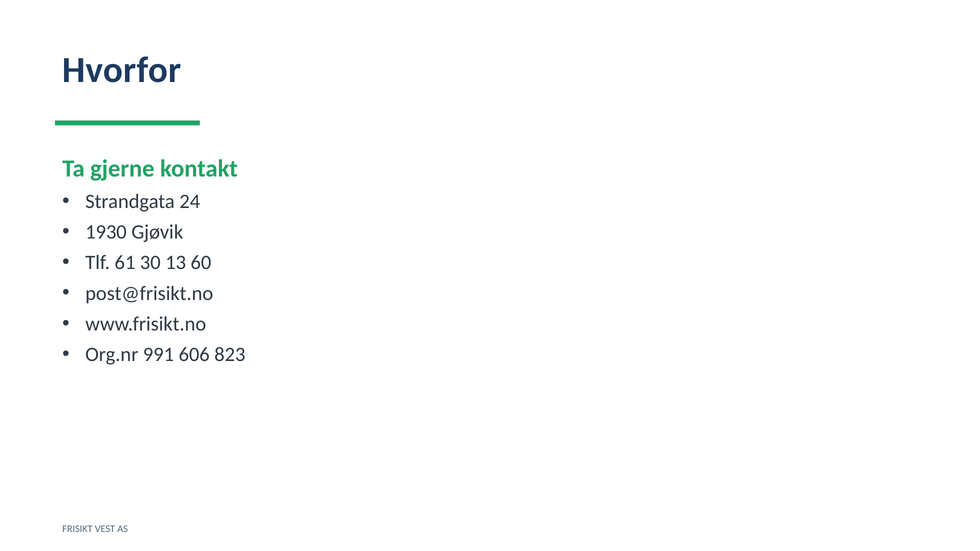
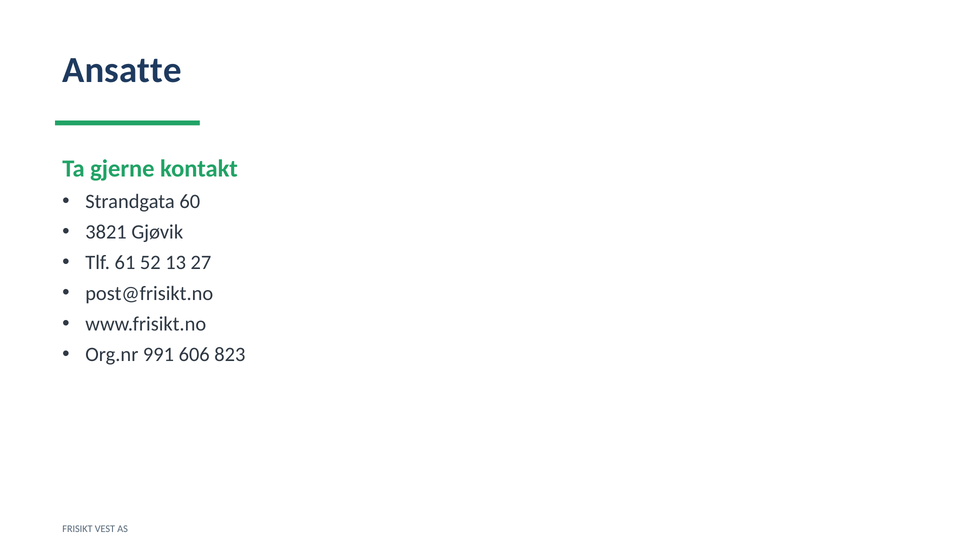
Hvorfor: Hvorfor -> Ansatte (122, 70)
24: 24 -> 60 (190, 202)
1930: 1930 -> 3821 (106, 232)
30: 30 -> 52 (150, 263)
60: 60 -> 27 (201, 263)
